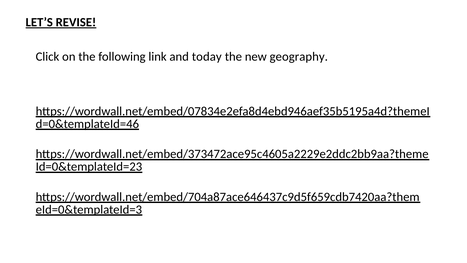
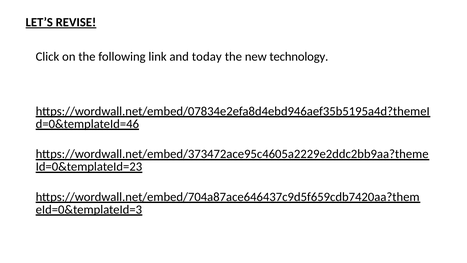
geography: geography -> technology (299, 57)
